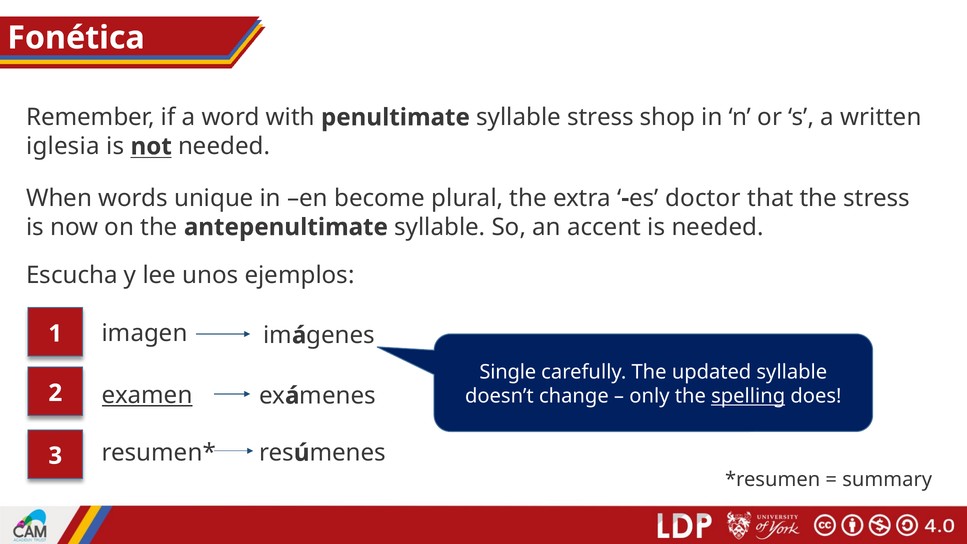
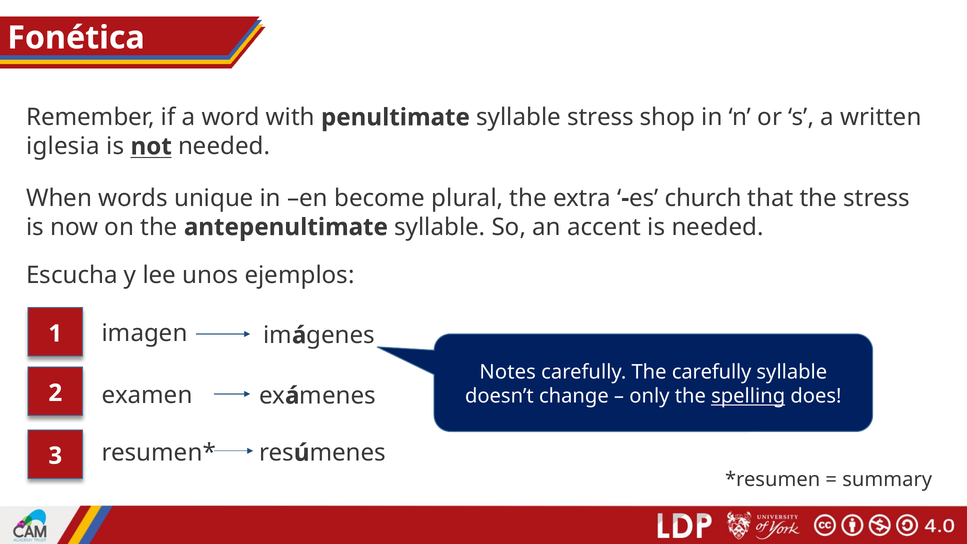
doctor: doctor -> church (703, 198)
Single: Single -> Notes (508, 372)
The updated: updated -> carefully (712, 372)
examen underline: present -> none (147, 395)
